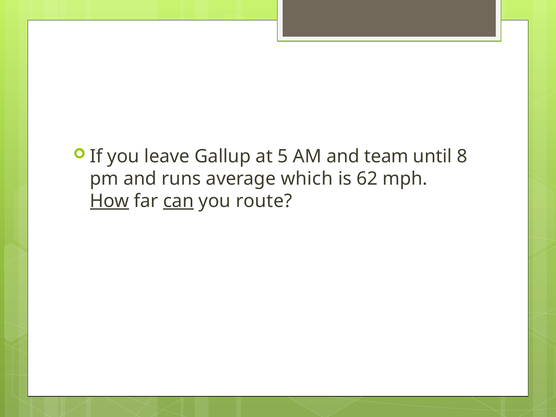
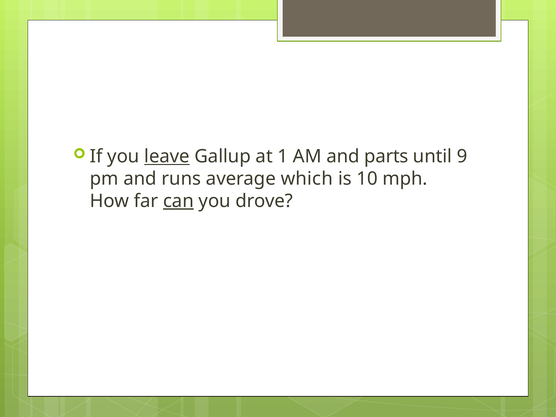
leave underline: none -> present (167, 157)
5: 5 -> 1 (283, 157)
team: team -> parts (386, 157)
8: 8 -> 9 (462, 157)
62: 62 -> 10 (367, 179)
How underline: present -> none (110, 201)
route: route -> drove (264, 201)
